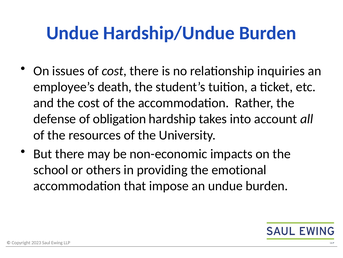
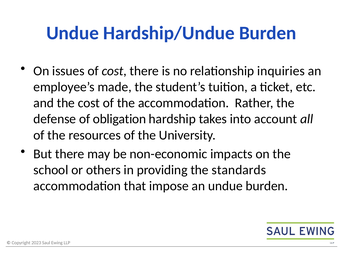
death: death -> made (115, 87)
emotional: emotional -> standards (239, 169)
